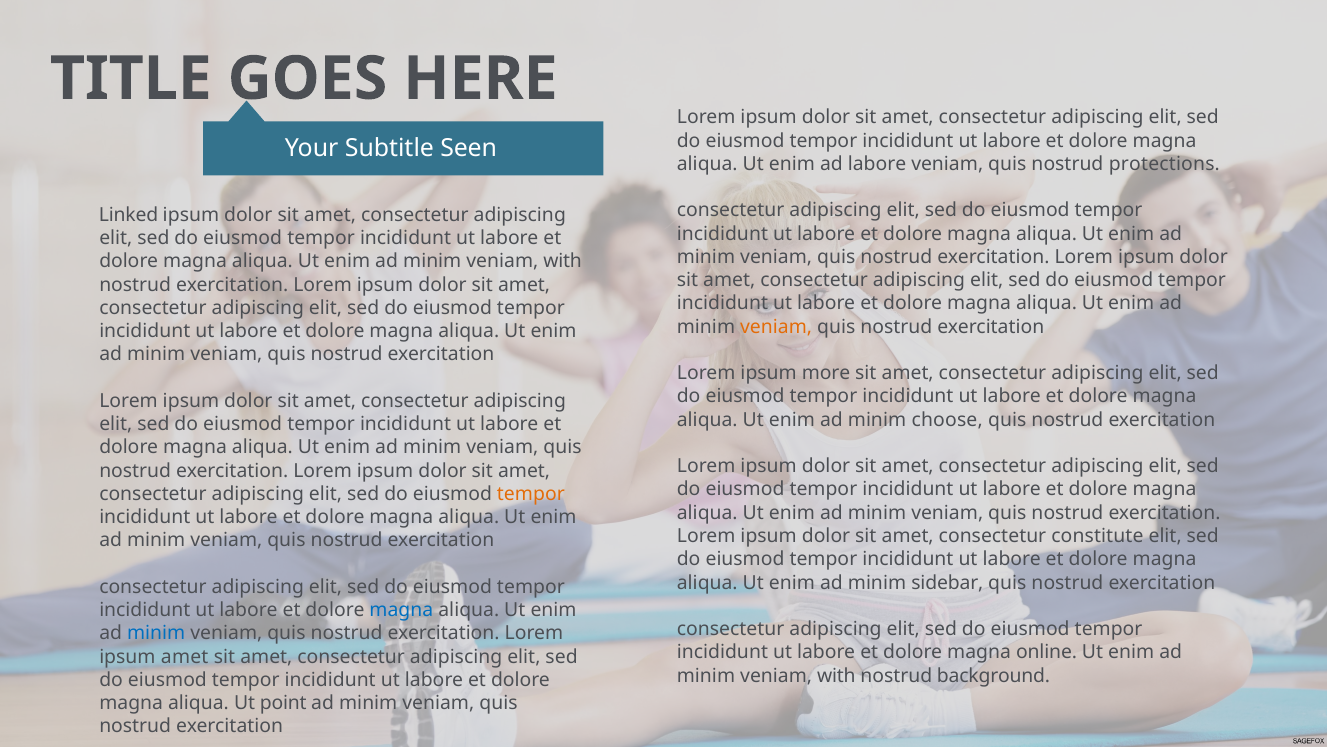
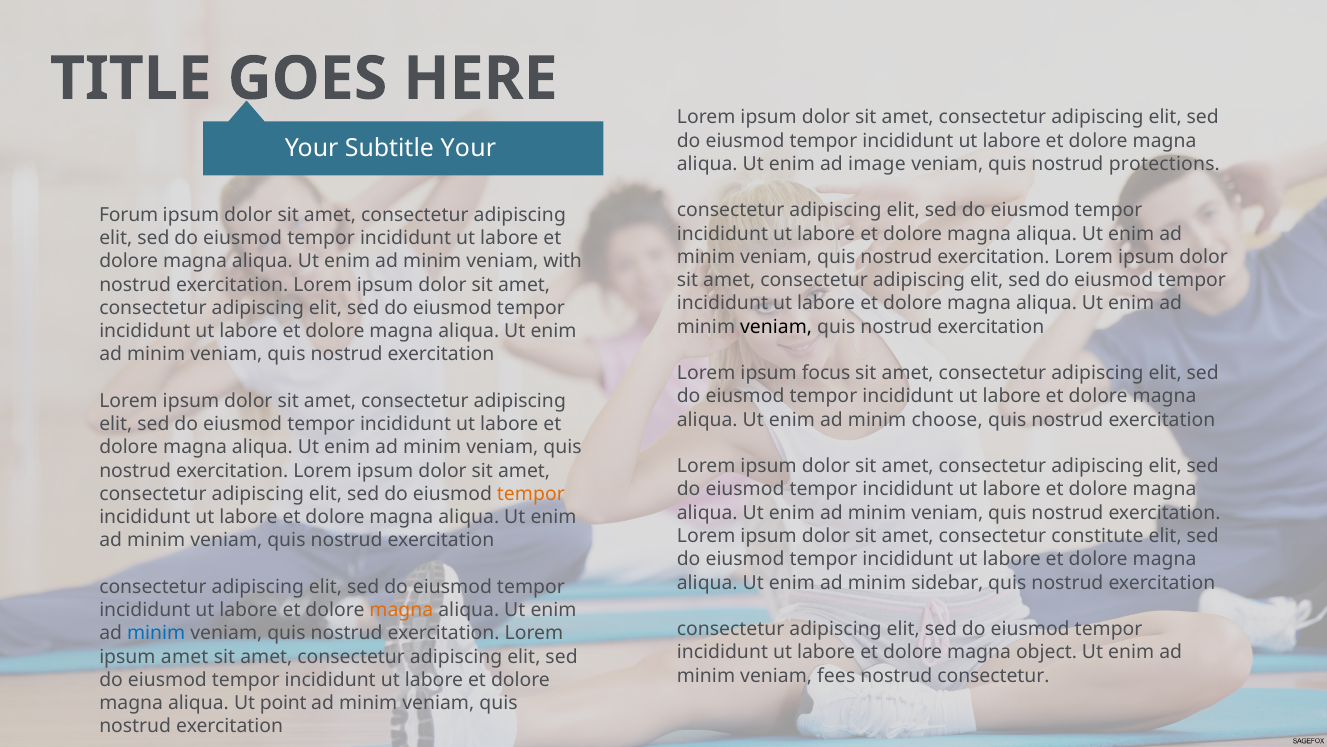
Subtitle Seen: Seen -> Your (468, 148)
ad labore: labore -> image (877, 164)
Linked: Linked -> Forum (129, 215)
veniam colour: orange -> black (776, 327)
more: more -> focus (826, 373)
magna colour: blue -> orange (401, 610)
online: online -> object (1046, 652)
with: with -> fees (836, 675)
nostrud background: background -> consectetur (993, 675)
